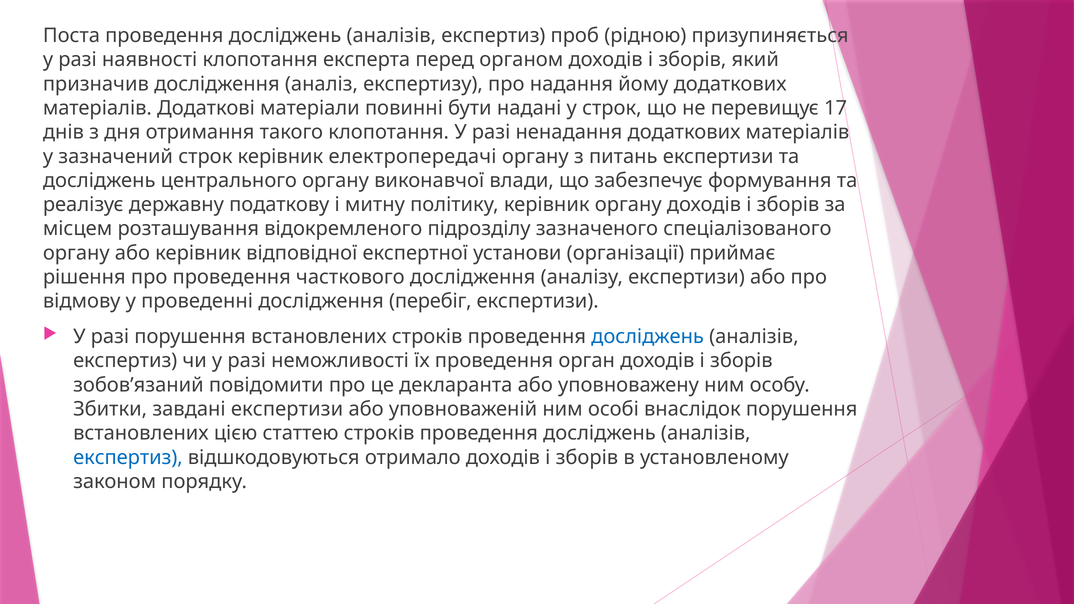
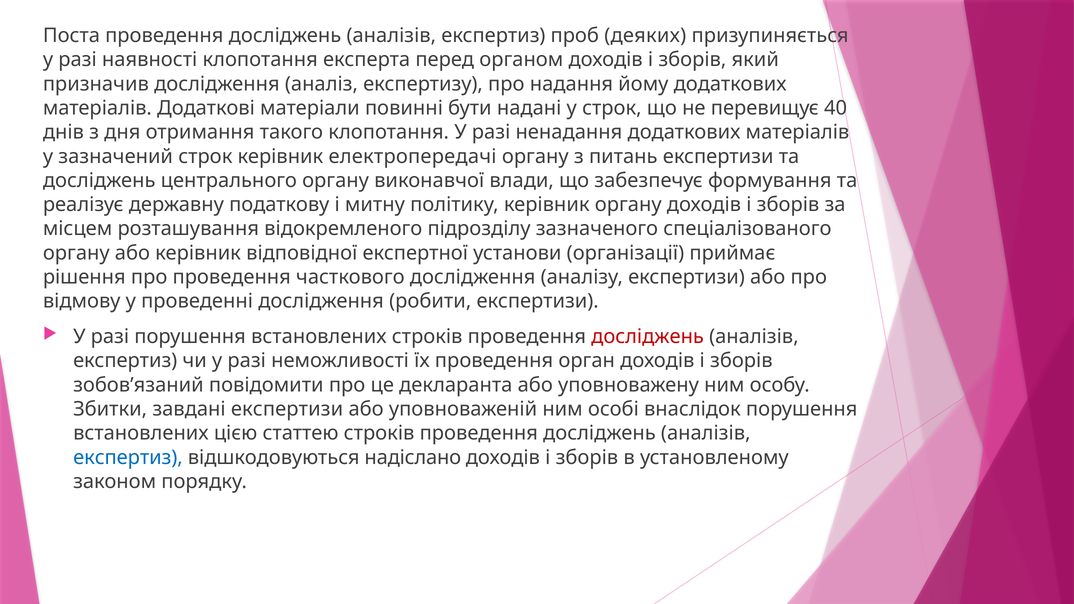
рідною: рідною -> деяких (645, 36)
17: 17 -> 40 (836, 108)
перебіг: перебіг -> робити (430, 301)
досліджень colour: blue -> red (648, 337)
отримало: отримало -> надіслано (413, 458)
